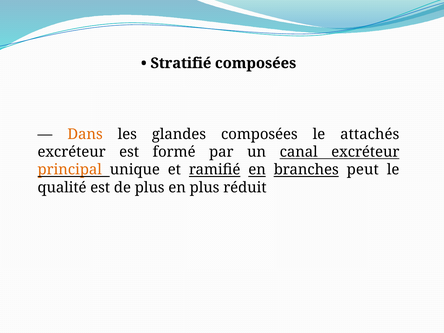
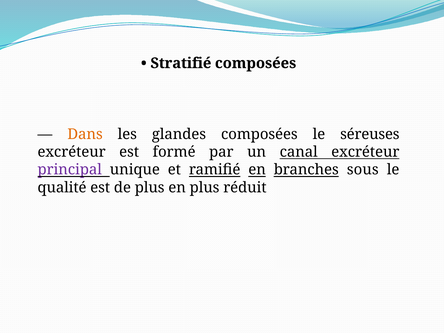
attachés: attachés -> séreuses (370, 134)
principal colour: orange -> purple (70, 170)
peut: peut -> sous (363, 170)
